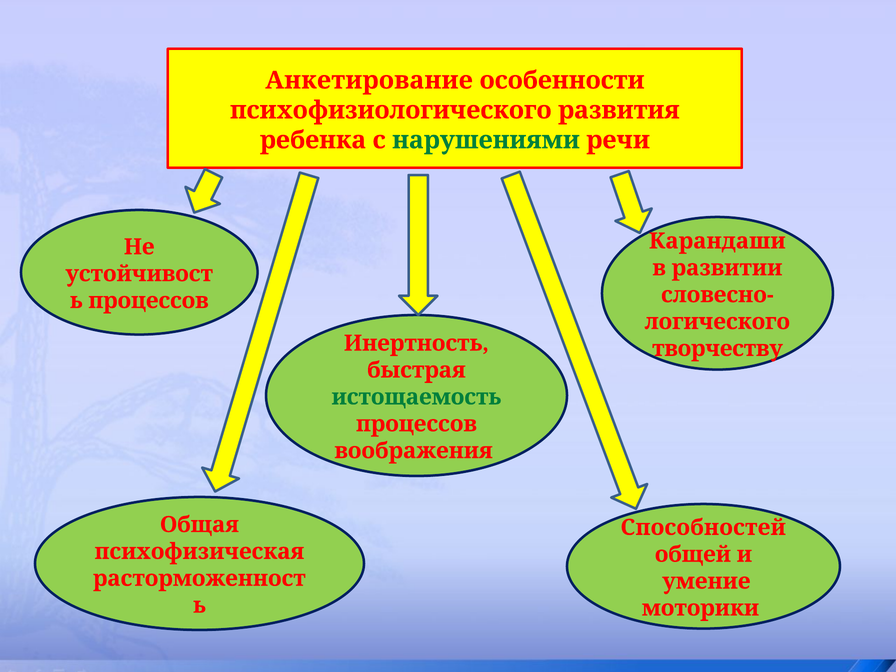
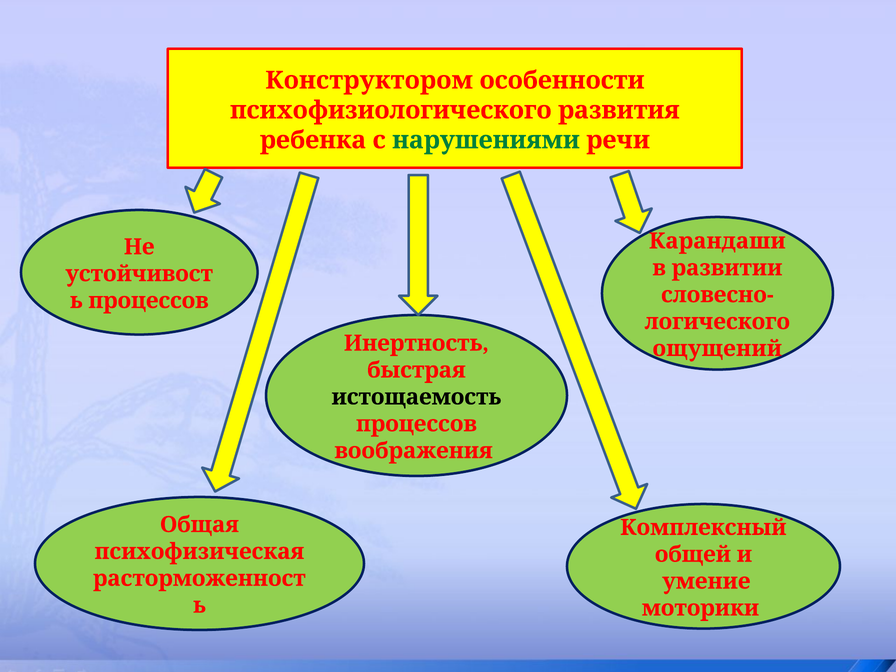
Анкетирование: Анкетирование -> Конструктором (369, 80)
творчеству: творчеству -> ощущений (717, 349)
истощаемость colour: green -> black (416, 397)
Способностей: Способностей -> Комплексный (703, 527)
